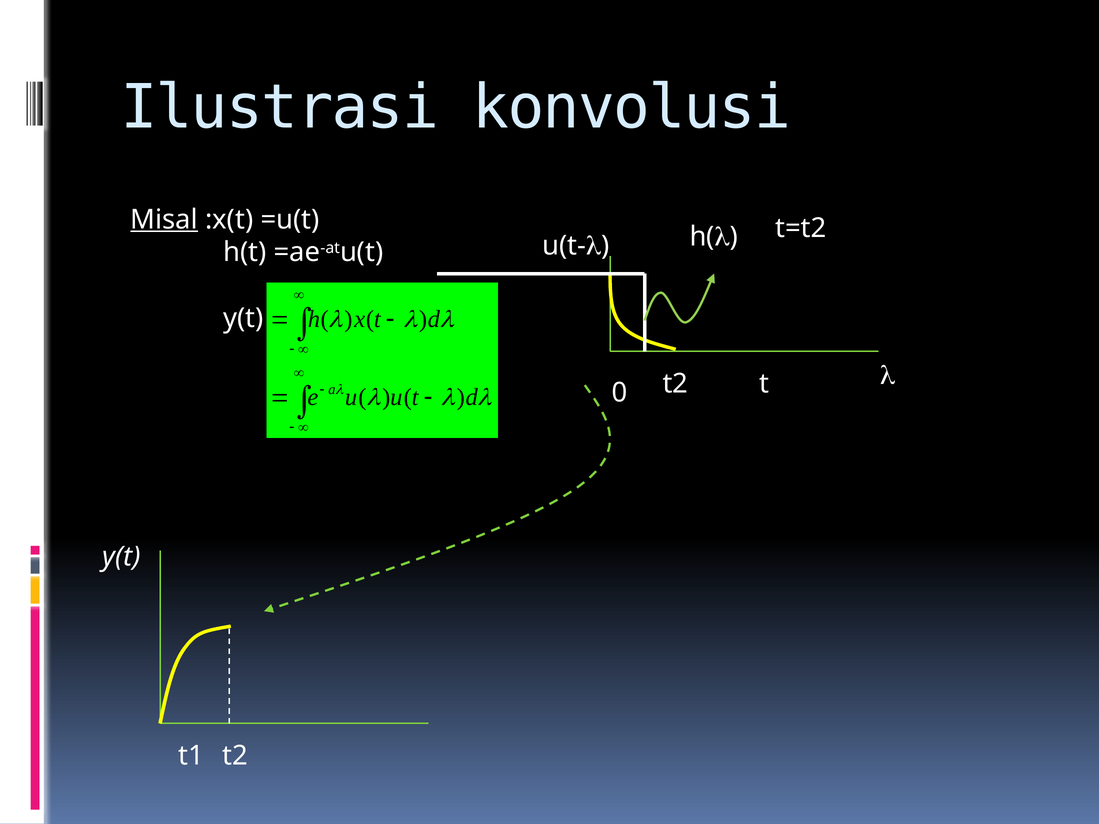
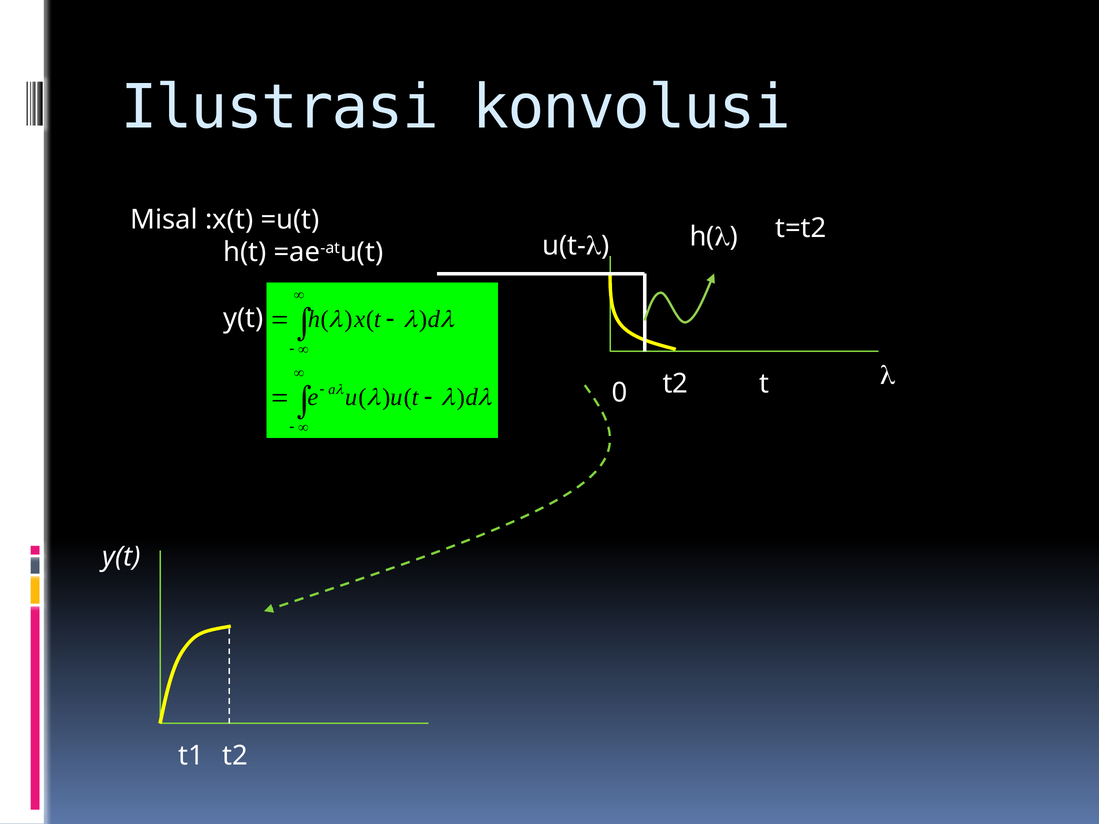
Misal underline: present -> none (164, 220)
